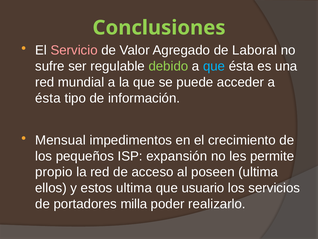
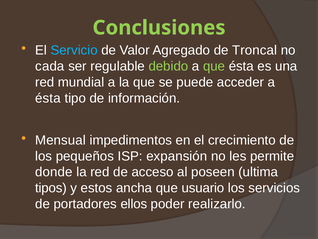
Servicio colour: pink -> light blue (74, 50)
Laboral: Laboral -> Troncal (255, 50)
sufre: sufre -> cada (50, 66)
que colour: light blue -> light green (214, 66)
propio: propio -> donde (54, 172)
ellos: ellos -> tipos (51, 188)
estos ultima: ultima -> ancha (134, 188)
milla: milla -> ellos (134, 204)
